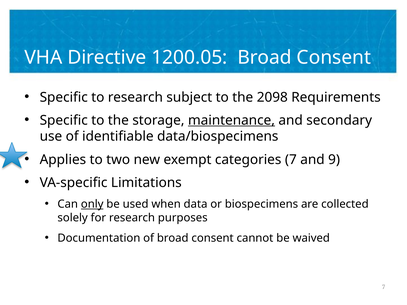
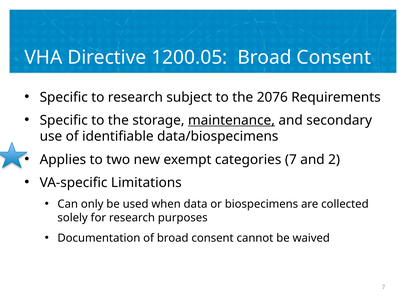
2098: 2098 -> 2076 (272, 97)
9: 9 -> 2 (334, 160)
only underline: present -> none (92, 204)
